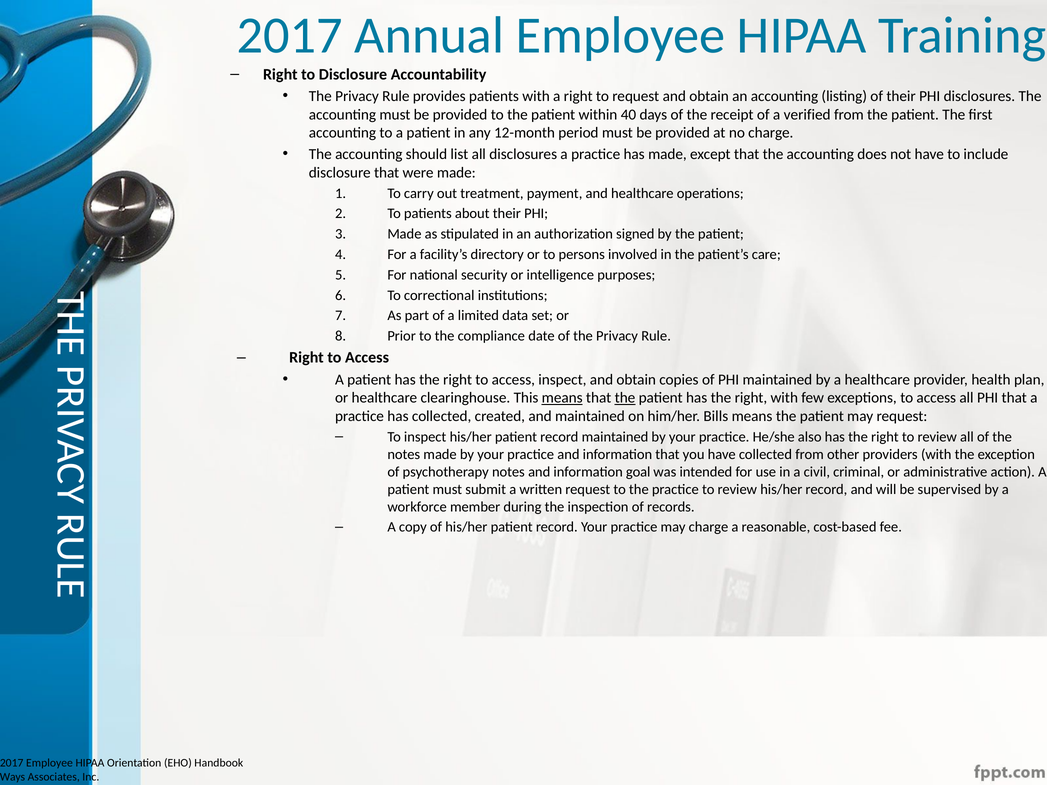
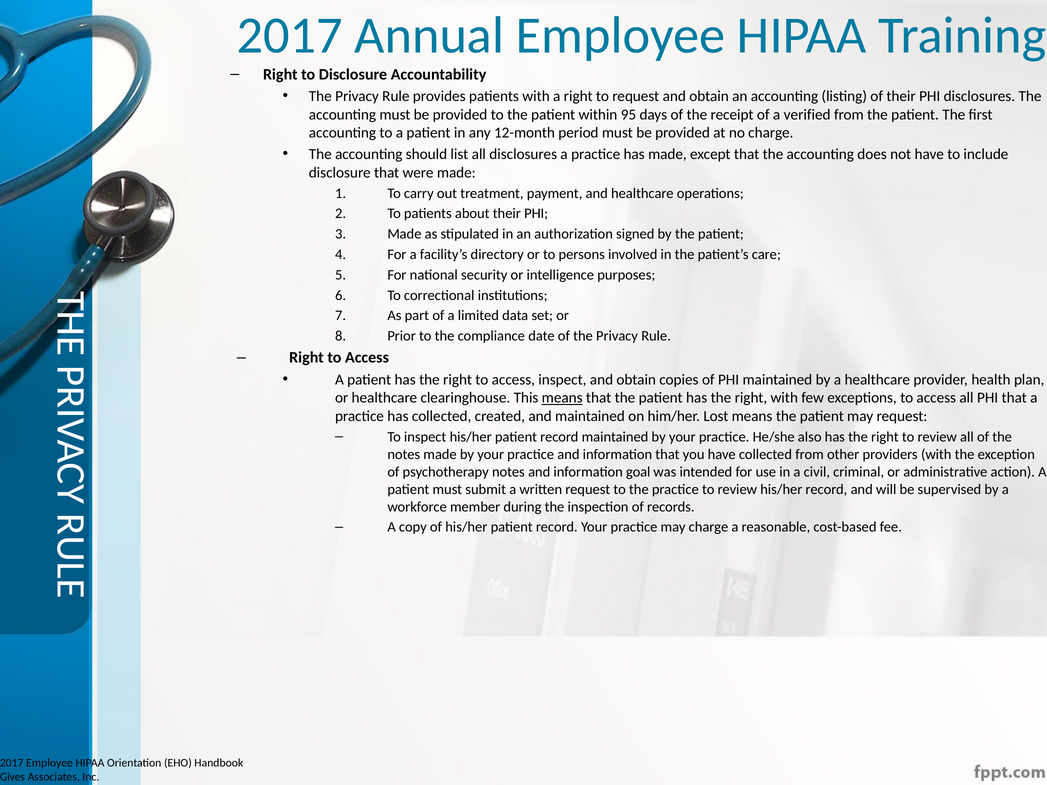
40: 40 -> 95 (628, 115)
the underline: present -> none (625, 398)
Bills: Bills -> Lost (716, 416)
Ways: Ways -> Gives (12, 777)
